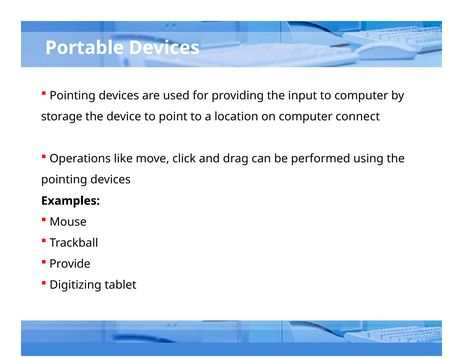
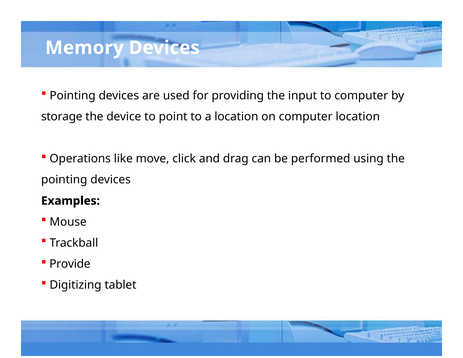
Portable: Portable -> Memory (84, 48)
computer connect: connect -> location (358, 117)
